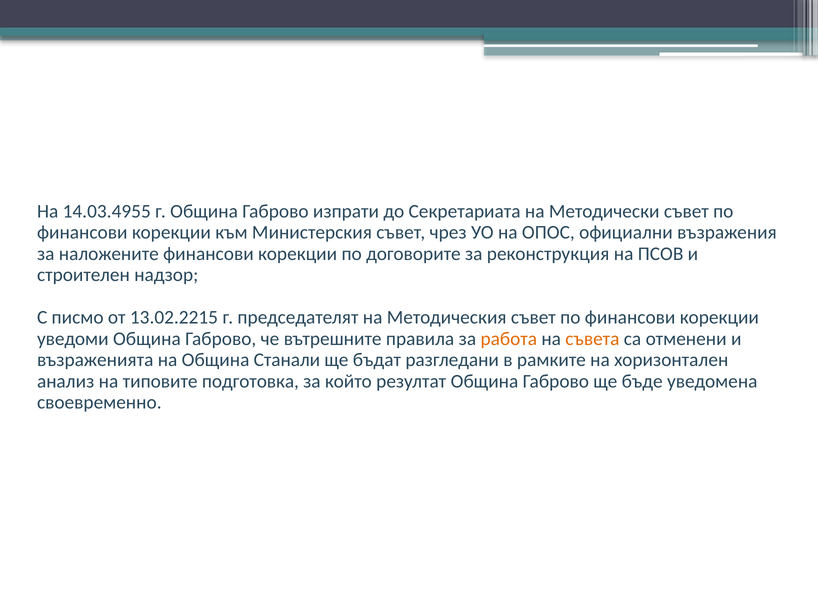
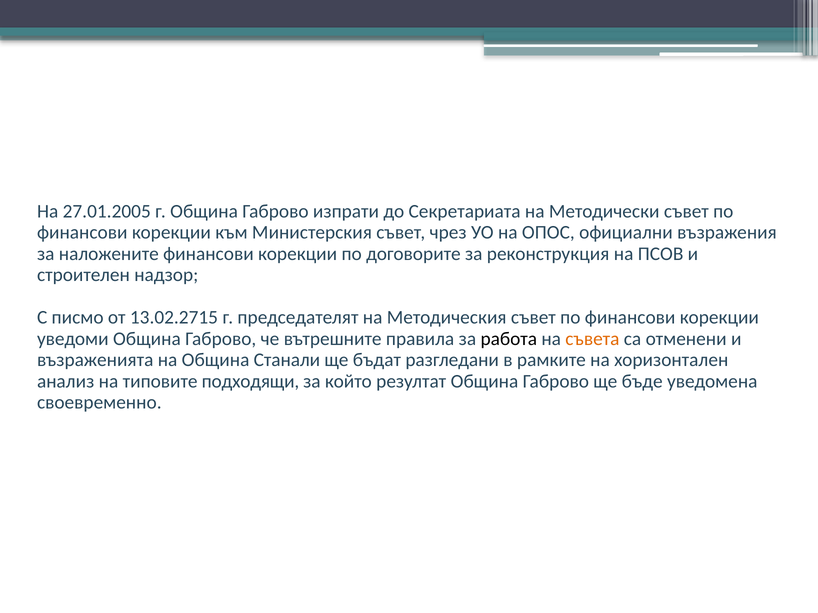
14.03.4955: 14.03.4955 -> 27.01.2005 (107, 212)
13.02.2215: 13.02.2215 -> 13.02.2715 (174, 318)
работа colour: orange -> black (509, 339)
подготовка: подготовка -> подходящи (250, 382)
